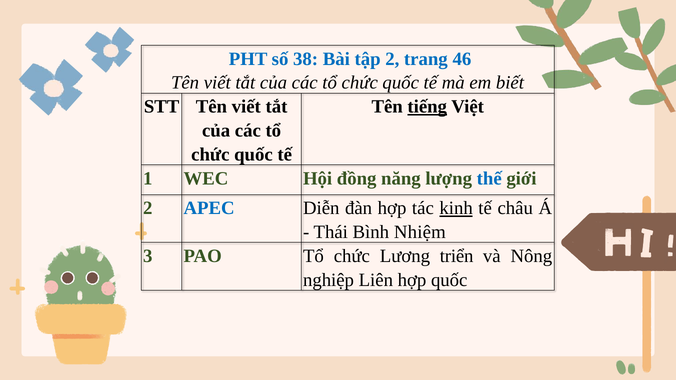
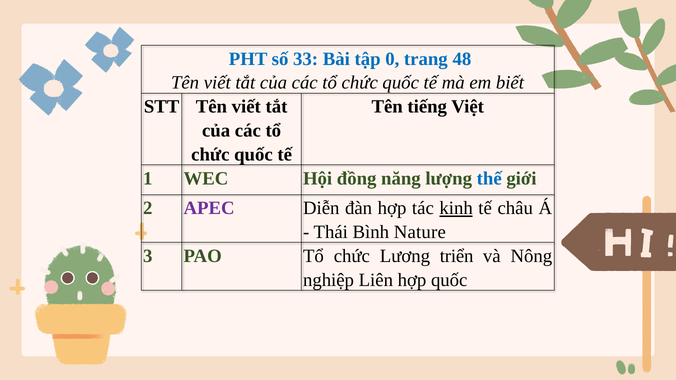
38: 38 -> 33 (306, 59)
tập 2: 2 -> 0 (392, 59)
46: 46 -> 48 (462, 59)
tiếng underline: present -> none (427, 107)
APEC colour: blue -> purple (209, 208)
Nhiệm: Nhiệm -> Nature (420, 232)
